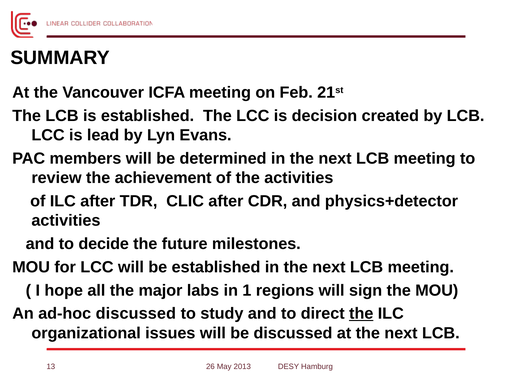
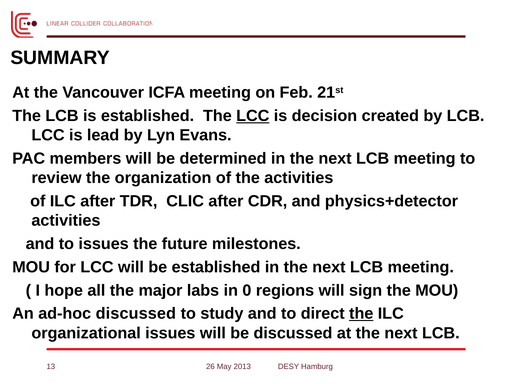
LCC underline: none -> present (253, 116)
achievement: achievement -> organization (163, 178)
to decide: decide -> issues (104, 244)
1: 1 -> 0 (247, 290)
